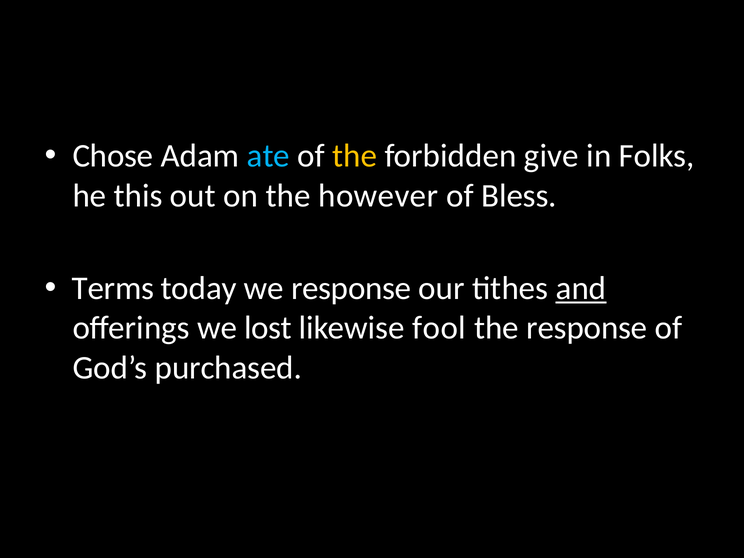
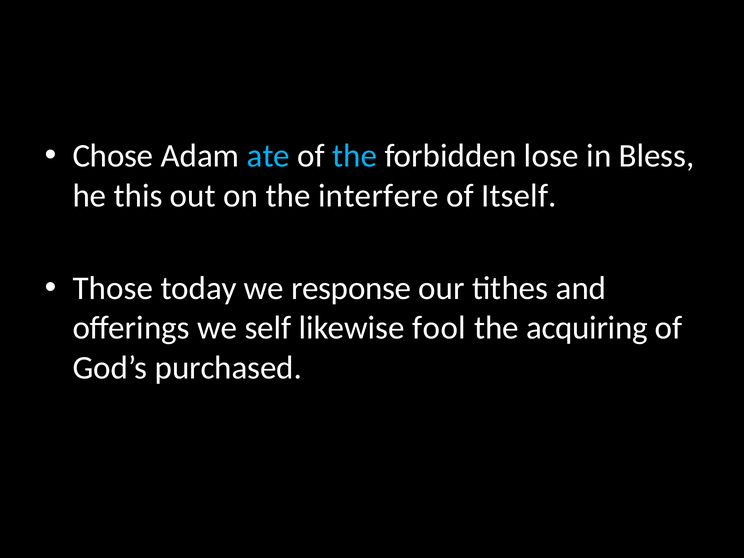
the colour: yellow -> light blue (355, 156)
give: give -> lose (551, 156)
Folks: Folks -> Bless (657, 156)
however: however -> interfere (378, 196)
Bless: Bless -> Itself (519, 196)
Terms: Terms -> Those (113, 288)
and underline: present -> none (581, 288)
lost: lost -> self (268, 328)
the response: response -> acquiring (587, 328)
